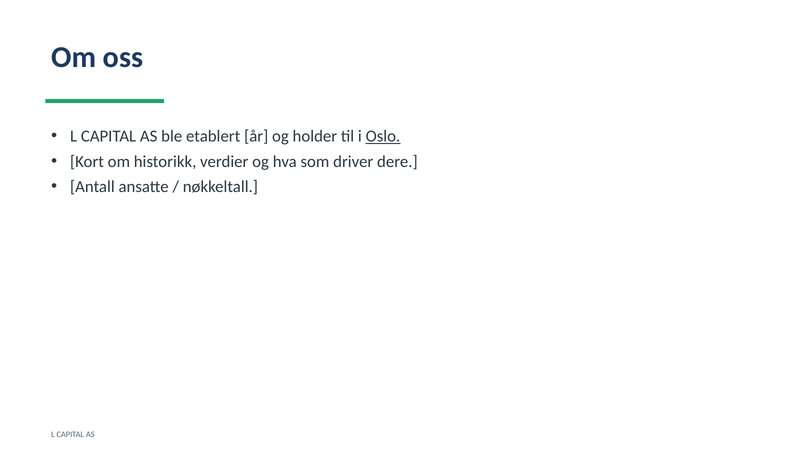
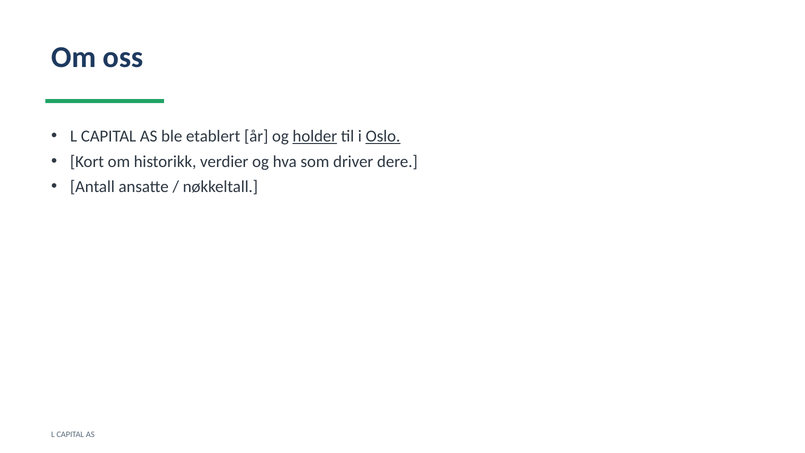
holder underline: none -> present (315, 136)
